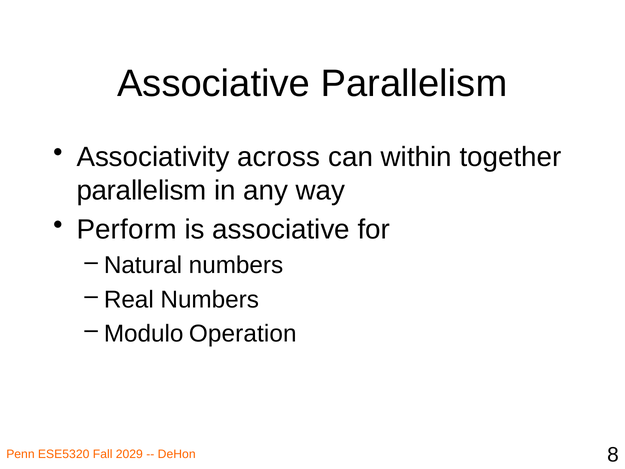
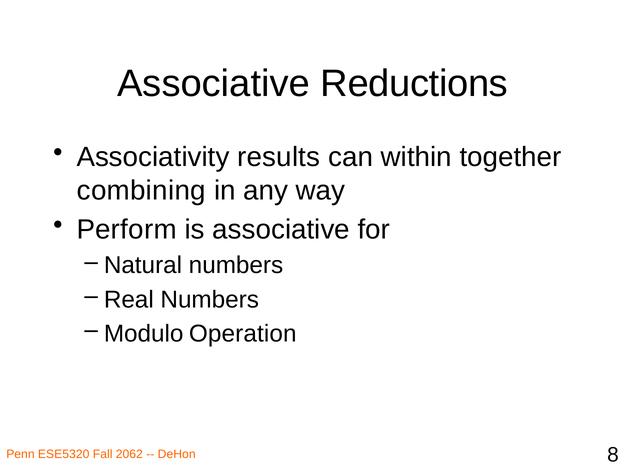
Associative Parallelism: Parallelism -> Reductions (414, 83)
across: across -> results (279, 157)
parallelism: parallelism -> combining (141, 190)
2029: 2029 -> 2062 (129, 454)
